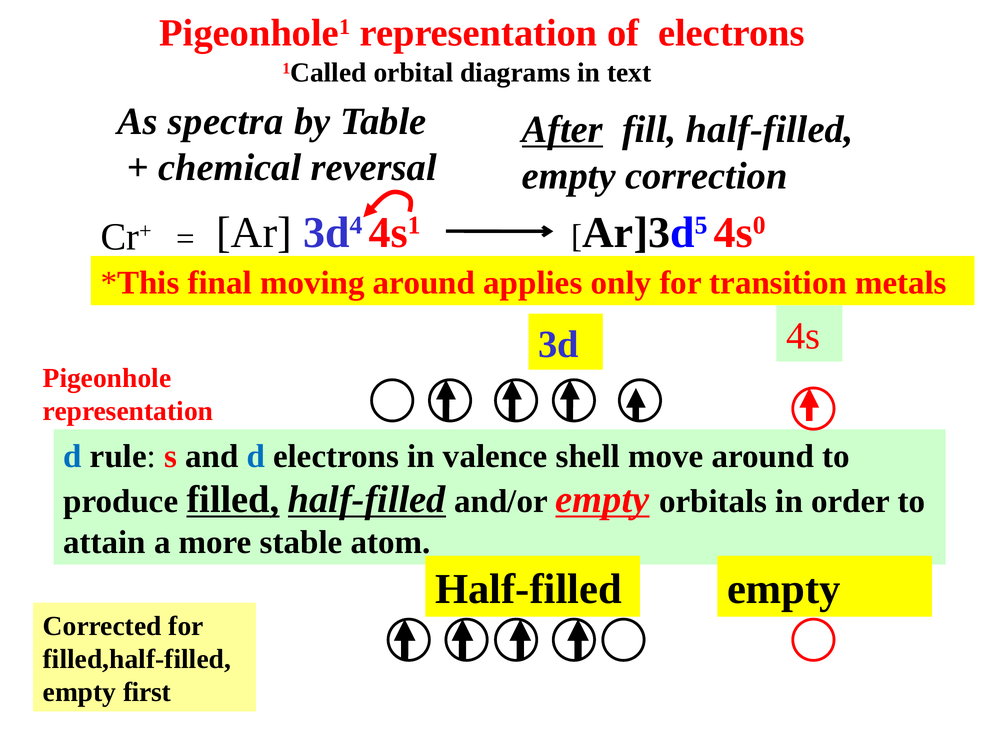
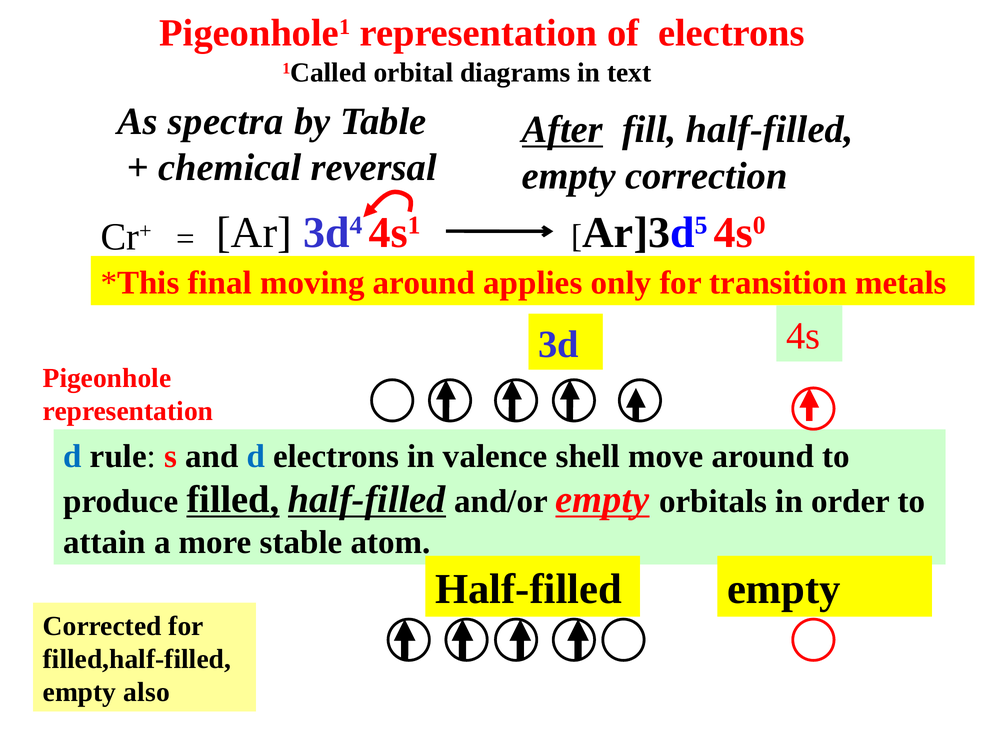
first: first -> also (147, 692)
